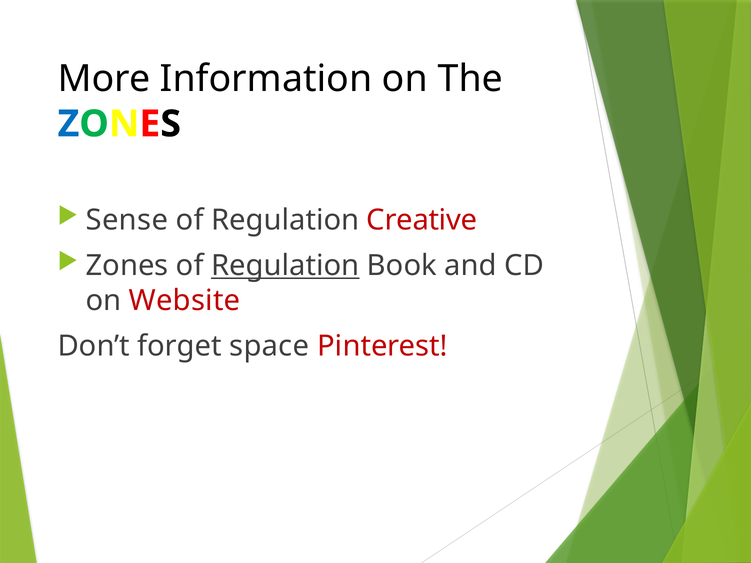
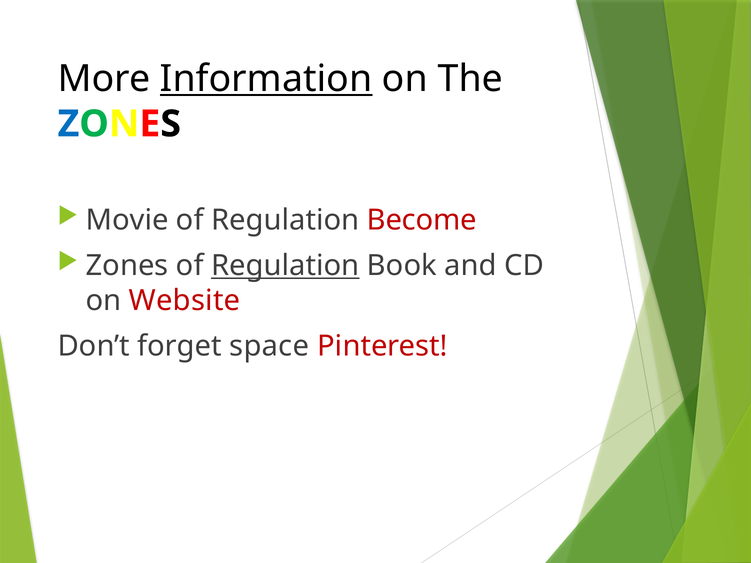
Information underline: none -> present (266, 79)
Sense: Sense -> Movie (127, 220)
Creative: Creative -> Become (422, 220)
